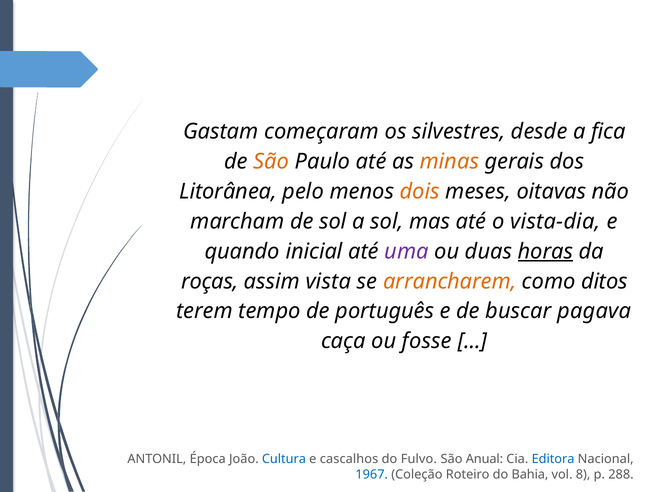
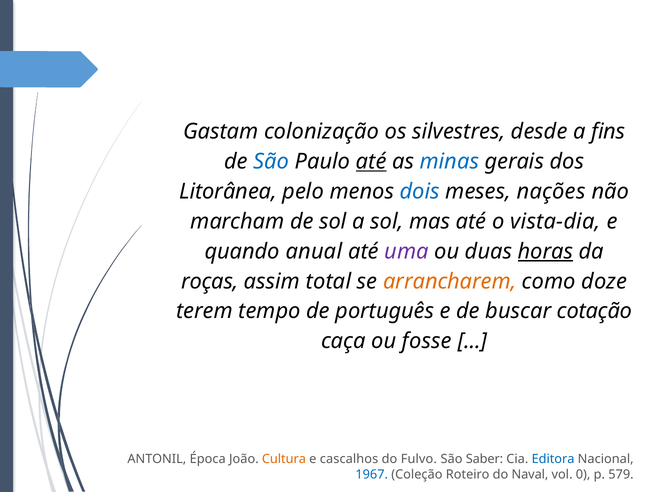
começaram: começaram -> colonização (322, 132)
fica: fica -> fins (608, 132)
São colour: orange -> blue (271, 162)
até underline: none -> present (371, 162)
minas colour: orange -> blue (449, 162)
dois colour: orange -> blue (420, 192)
oitavas: oitavas -> nações (551, 192)
inicial: inicial -> anual (314, 251)
vista: vista -> total (328, 281)
ditos: ditos -> doze (604, 281)
pagava: pagava -> cotação (595, 311)
Cultura colour: blue -> orange (284, 459)
Anual: Anual -> Saber (484, 459)
Bahia: Bahia -> Naval (530, 475)
8: 8 -> 0 (583, 475)
288: 288 -> 579 (621, 475)
